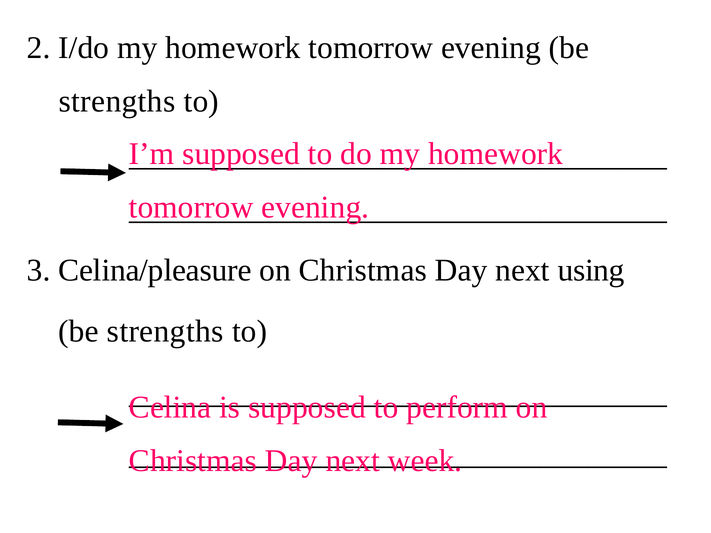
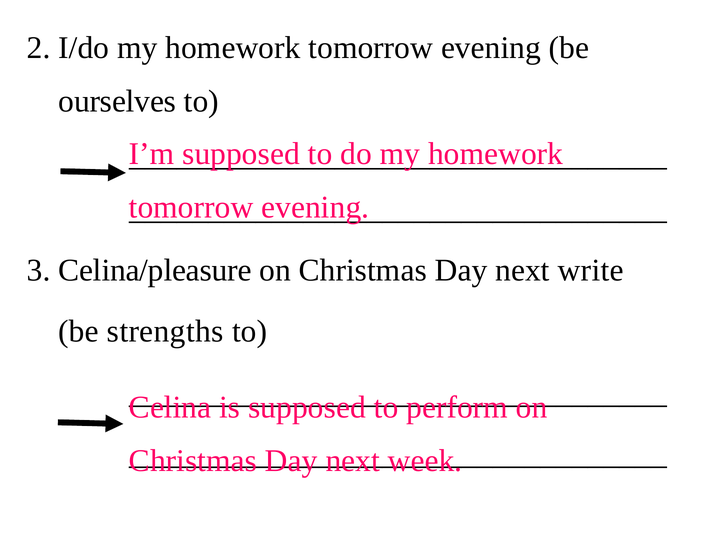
strengths: strengths -> ourselves (117, 102)
using: using -> write (591, 270)
